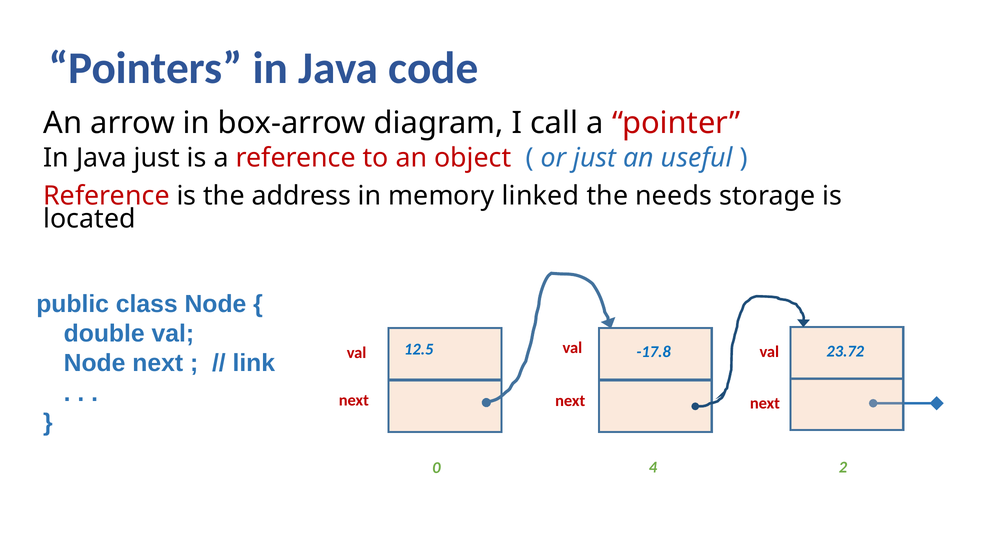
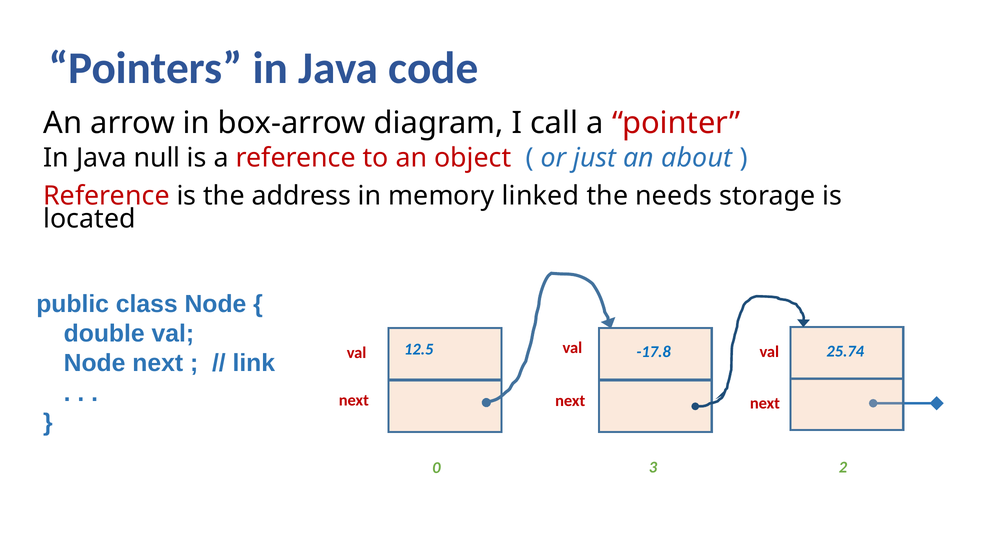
Java just: just -> null (157, 158)
useful: useful -> about (697, 158)
23.72: 23.72 -> 25.74 (845, 351)
4: 4 -> 3 (653, 468)
